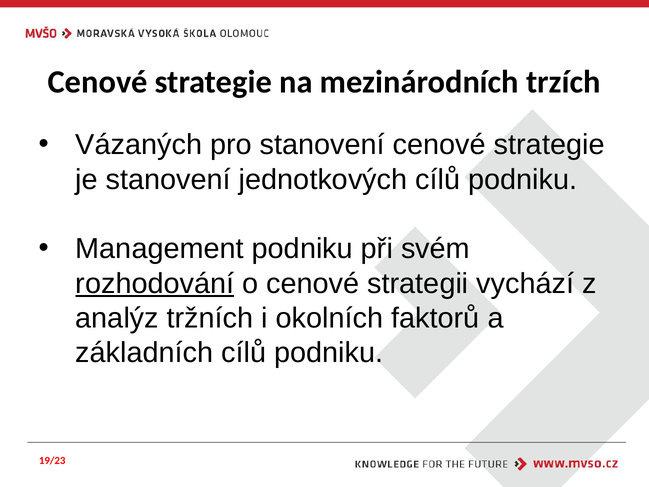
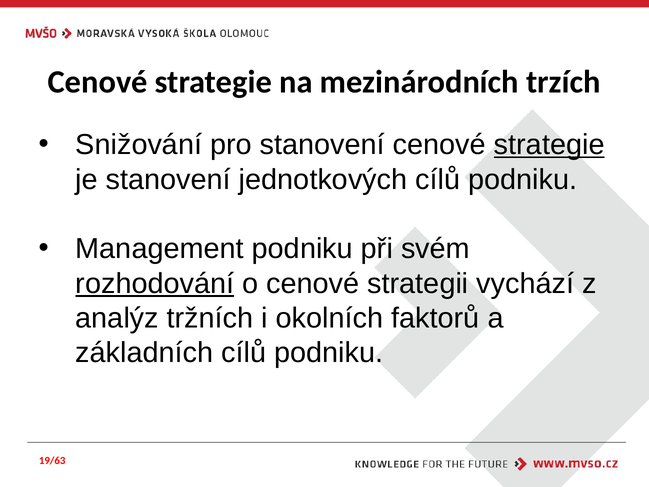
Vázaných: Vázaných -> Snižování (139, 145)
strategie underline: none -> present (549, 145)
19/23: 19/23 -> 19/63 (52, 460)
